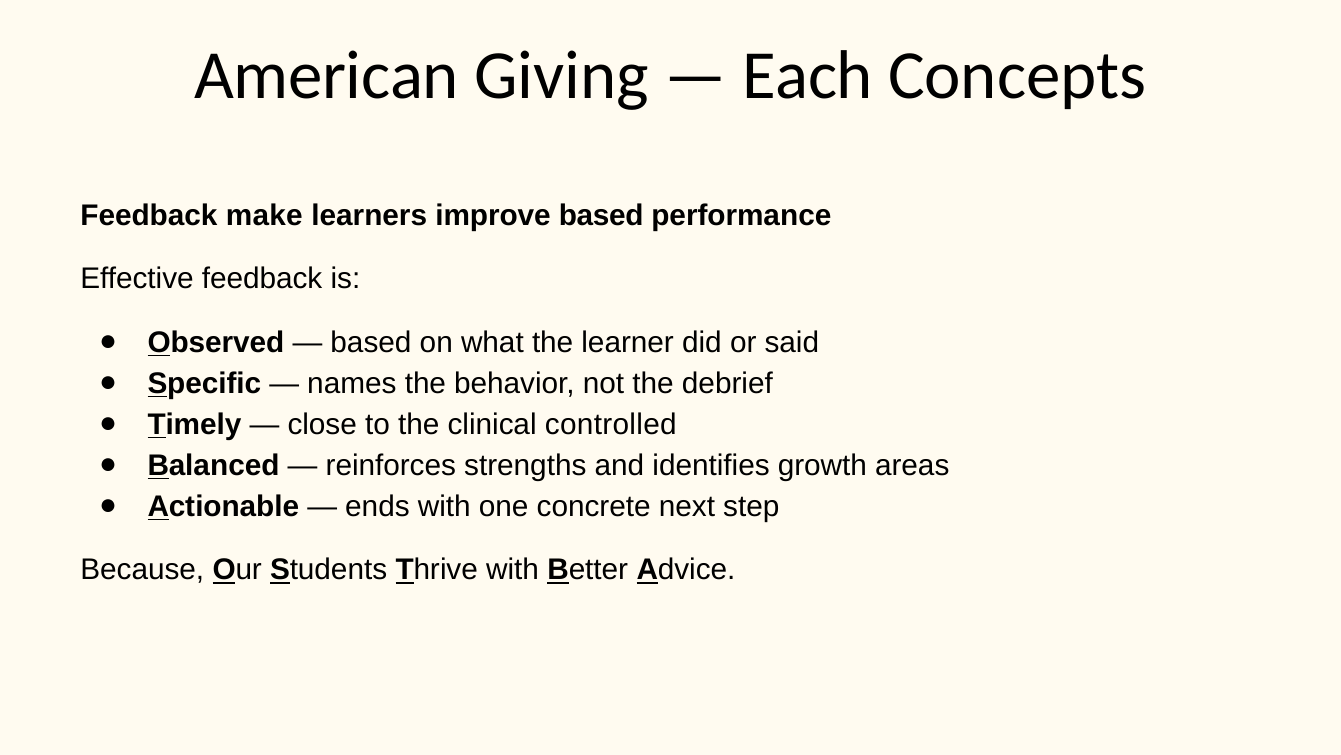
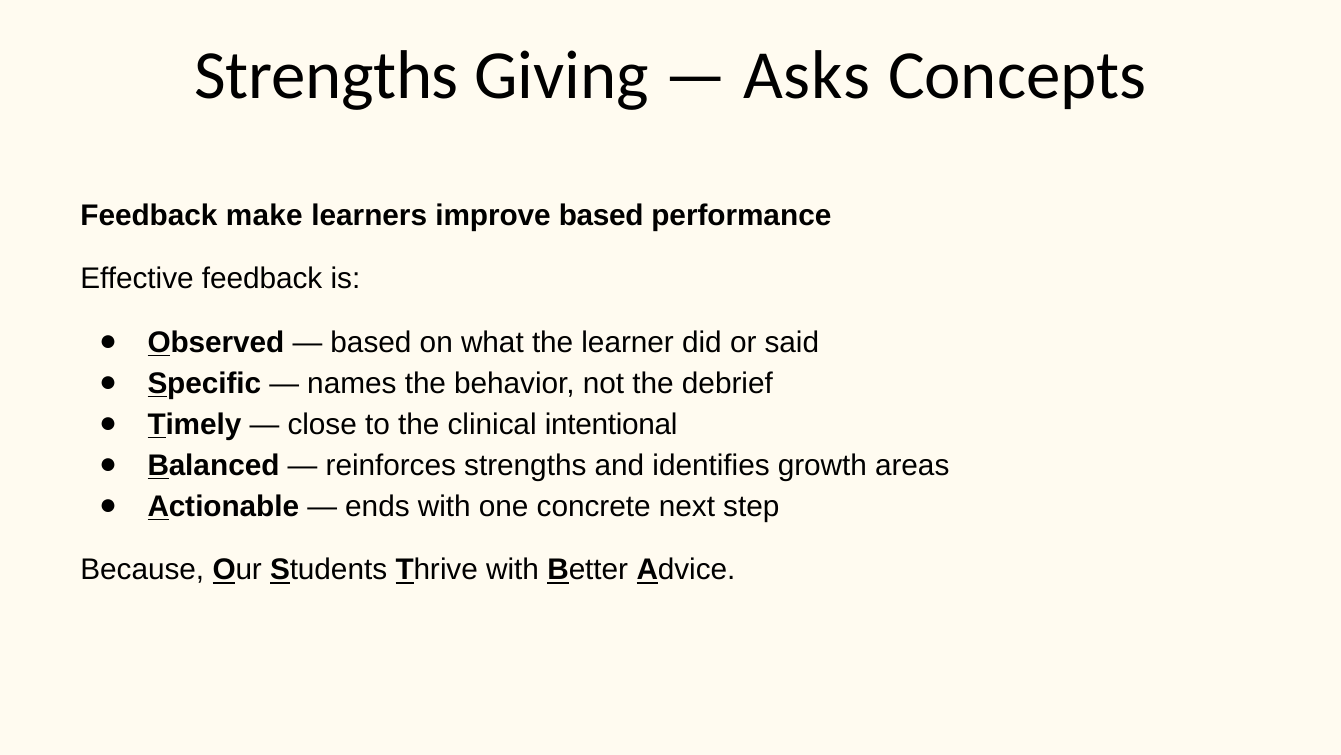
American: American -> Strengths (326, 75)
Each: Each -> Asks (807, 75)
controlled: controlled -> intentional (611, 424)
